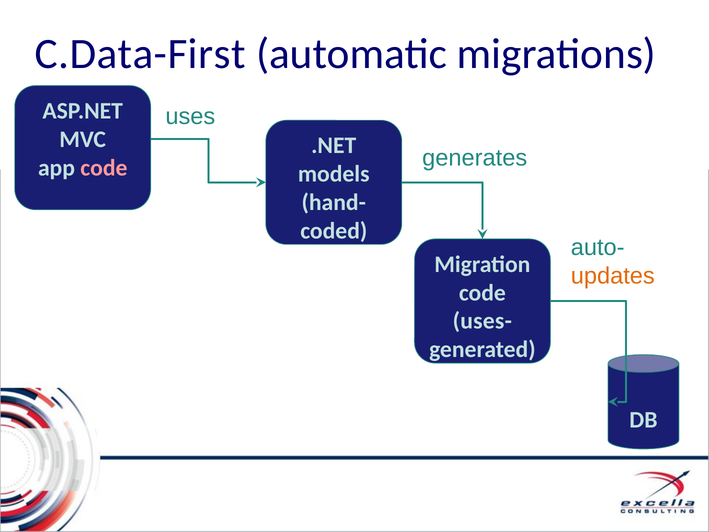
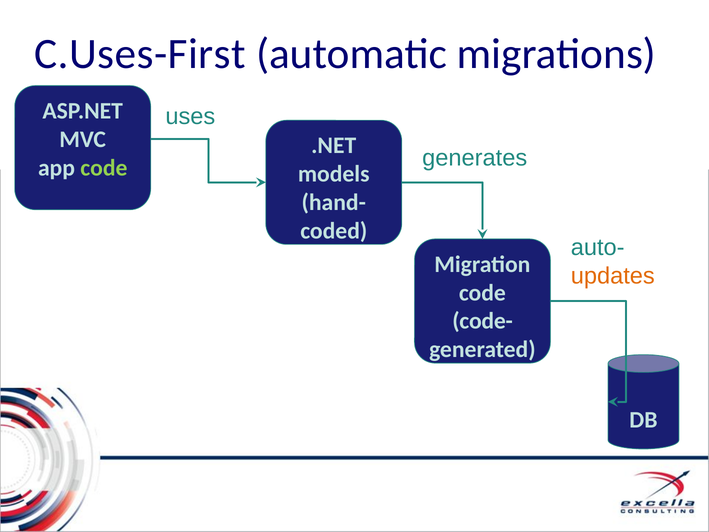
C.Data-First: C.Data-First -> C.Uses-First (140, 54)
code colour: pink -> light green (104, 168)
uses-: uses- -> code- (483, 321)
